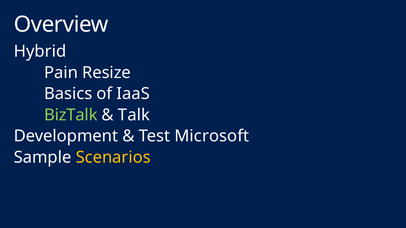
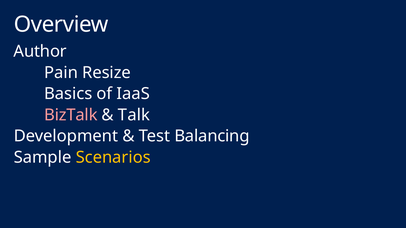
Hybrid: Hybrid -> Author (40, 51)
BizTalk colour: light green -> pink (71, 115)
Microsoft: Microsoft -> Balancing (212, 136)
